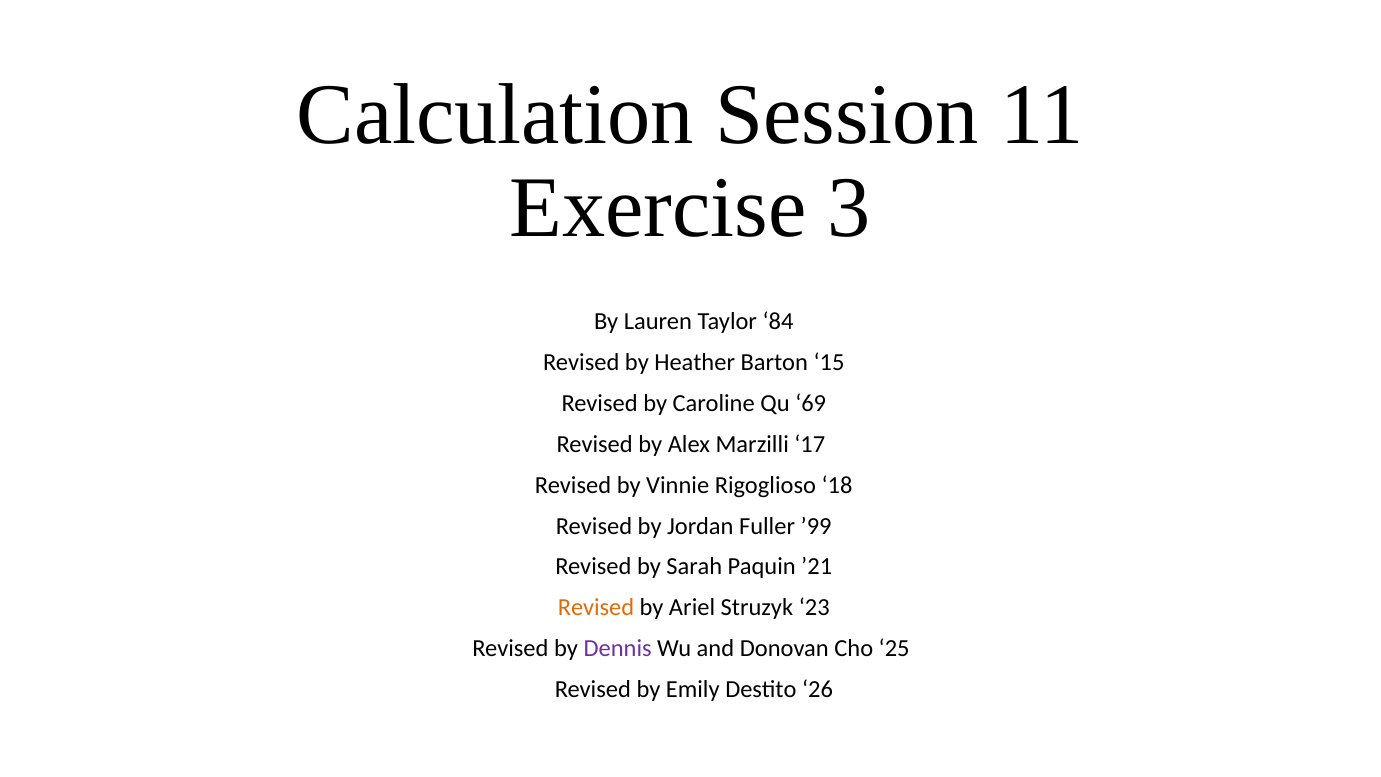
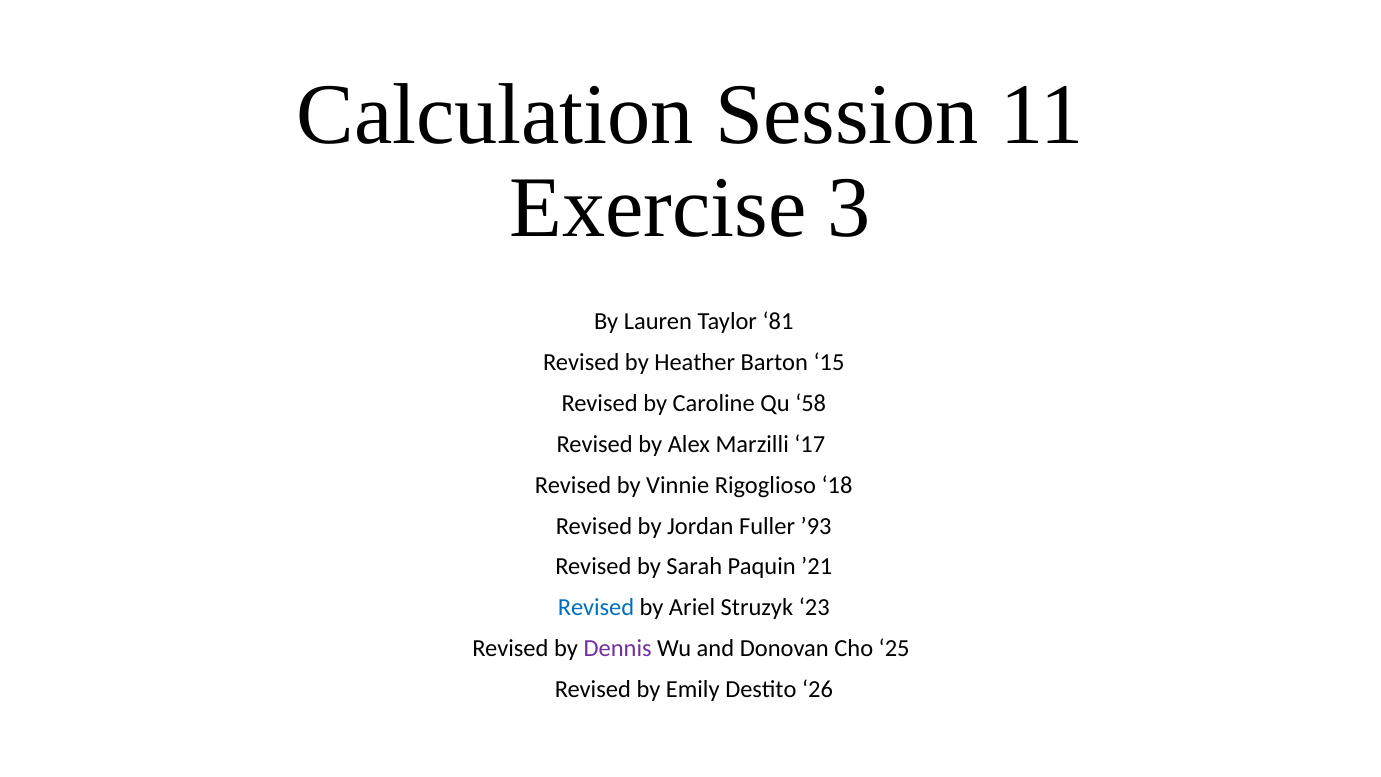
84: 84 -> 81 (778, 322)
69: 69 -> 58 (811, 403)
’99: ’99 -> ’93 (816, 526)
Revised colour: orange -> blue (596, 608)
